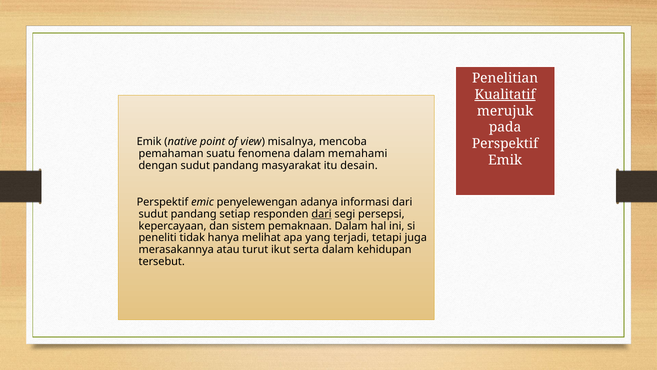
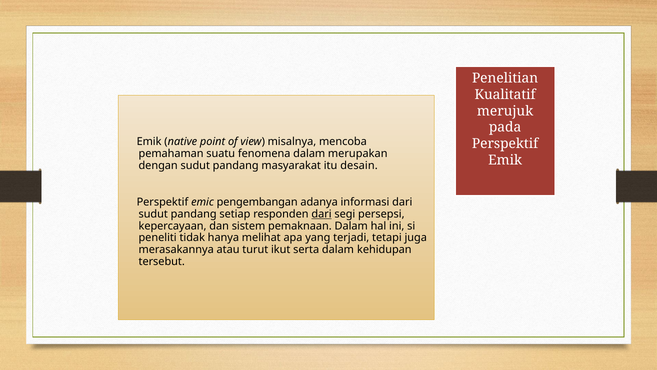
Kualitatif underline: present -> none (505, 94)
memahami: memahami -> merupakan (358, 153)
penyelewengan: penyelewengan -> pengembangan (257, 202)
